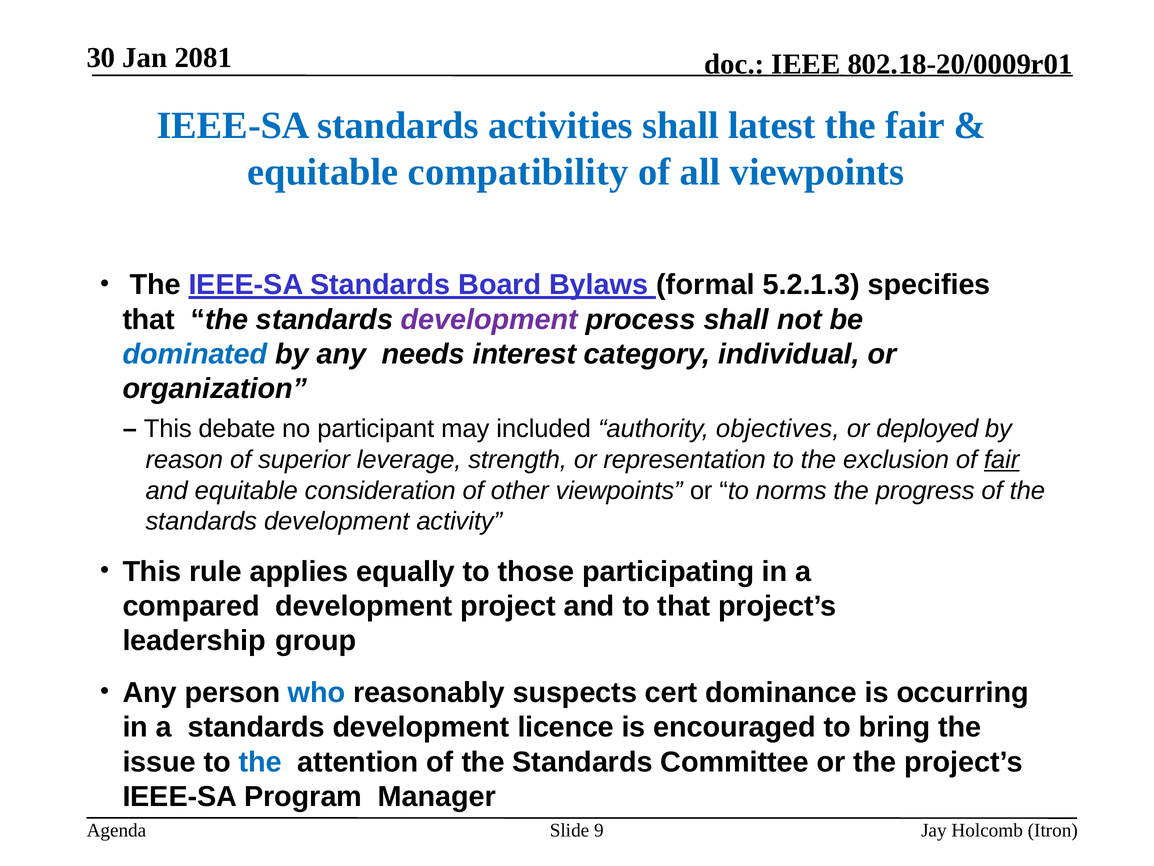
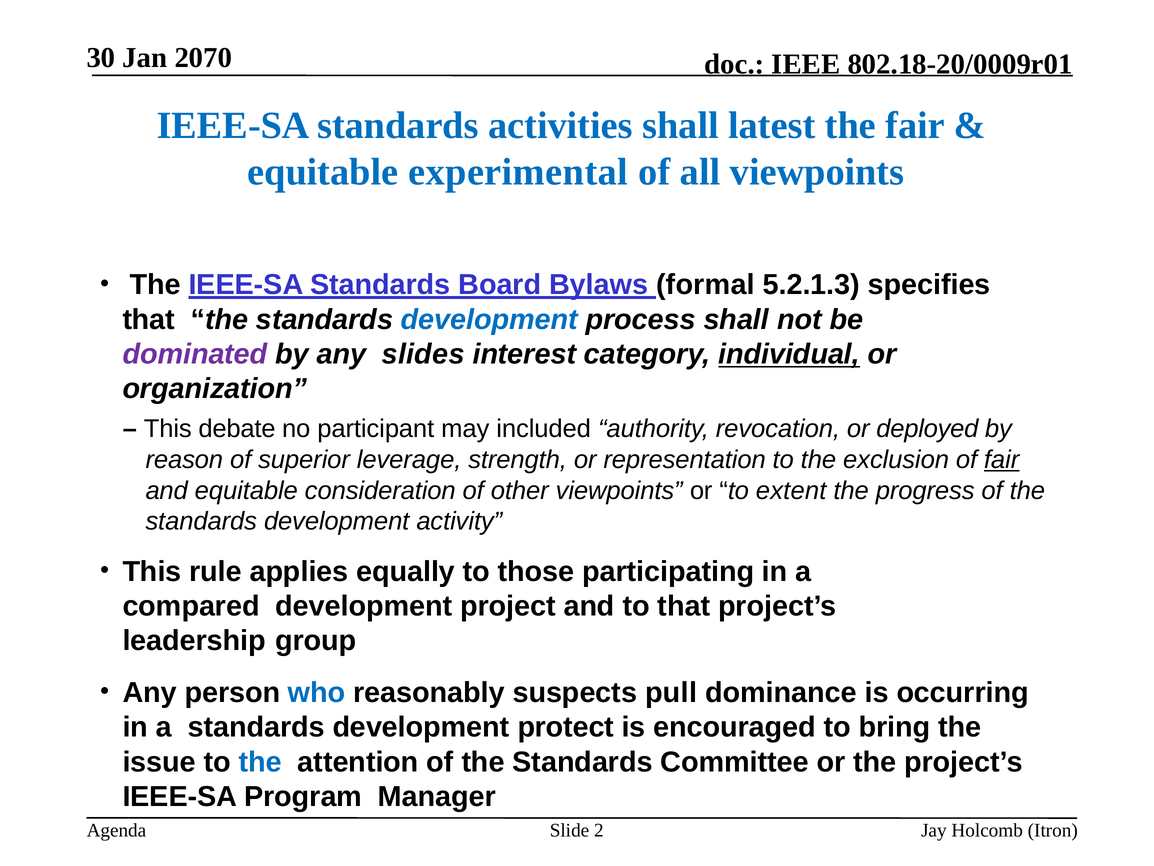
2081: 2081 -> 2070 (203, 58)
compatibility: compatibility -> experimental (518, 172)
development colour: purple -> blue (489, 319)
dominated colour: blue -> purple (195, 354)
needs: needs -> slides (423, 354)
individual underline: none -> present (789, 354)
objectives: objectives -> revocation (778, 429)
norms: norms -> extent (791, 490)
cert: cert -> pull (671, 692)
licence: licence -> protect (566, 727)
9: 9 -> 2 (599, 830)
